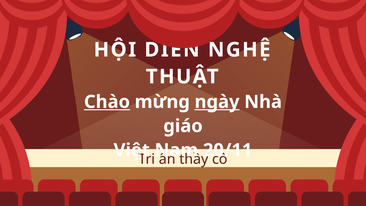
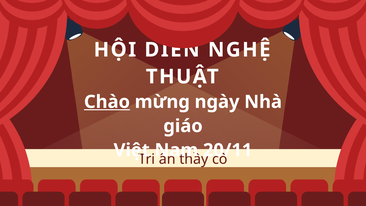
ngày underline: present -> none (217, 102)
